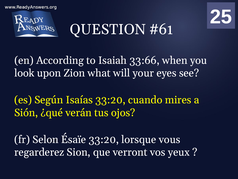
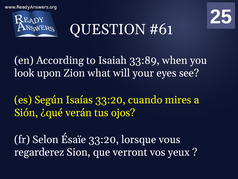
33:66: 33:66 -> 33:89 (144, 60)
